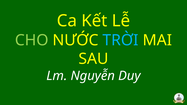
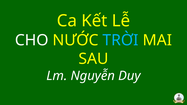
CHO colour: light green -> white (32, 40)
